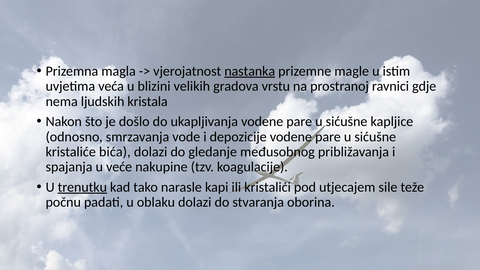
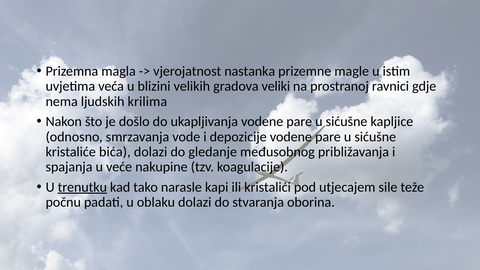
nastanka underline: present -> none (250, 71)
vrstu: vrstu -> veliki (276, 86)
kristala: kristala -> krilima (147, 101)
